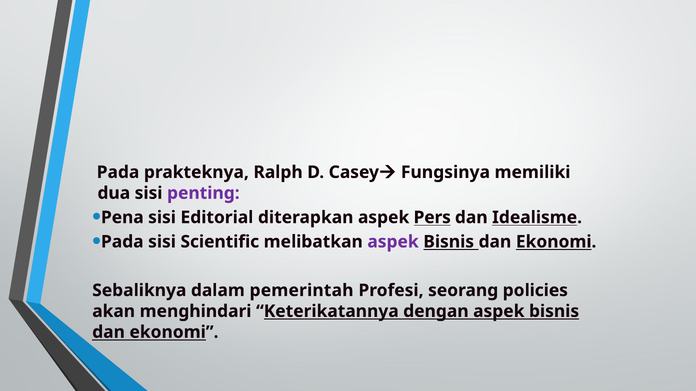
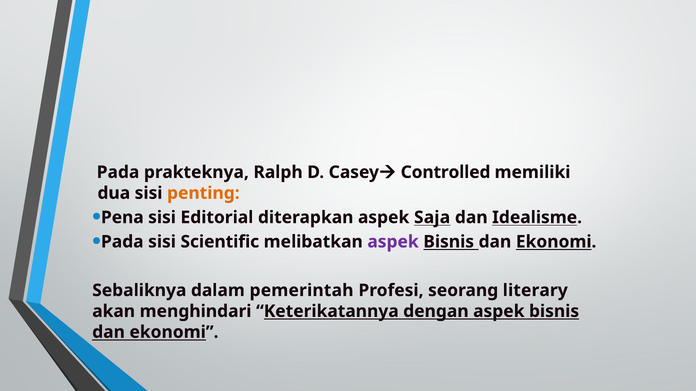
Fungsinya: Fungsinya -> Controlled (446, 172)
penting colour: purple -> orange (203, 193)
Pers: Pers -> Saja (432, 218)
policies: policies -> literary (535, 291)
